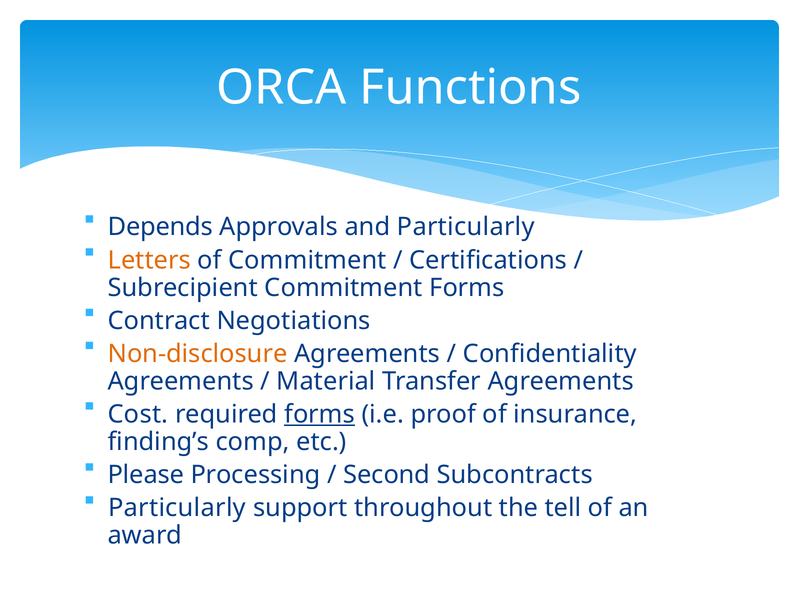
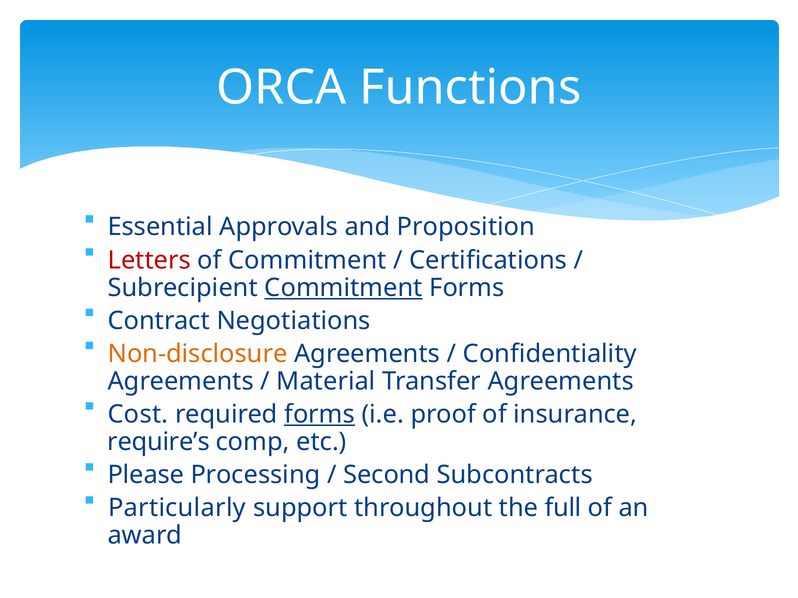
Depends: Depends -> Essential (160, 227)
and Particularly: Particularly -> Proposition (466, 227)
Letters colour: orange -> red (149, 260)
Commitment underline: none -> present (344, 288)
finding’s: finding’s -> require’s (159, 442)
tell: tell -> full (563, 508)
